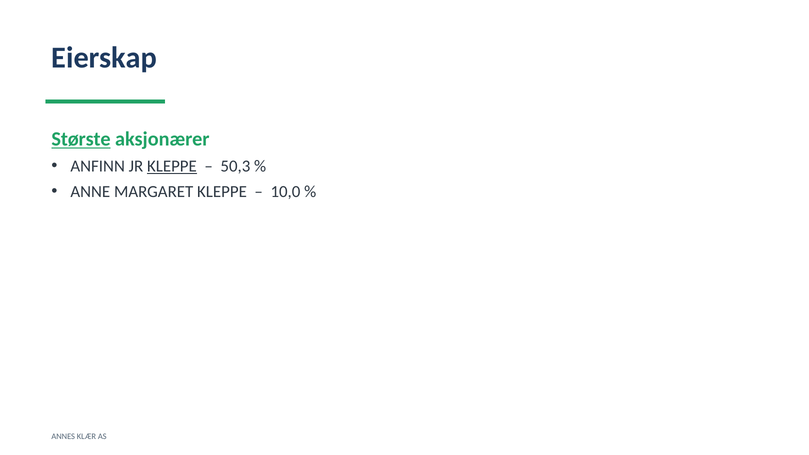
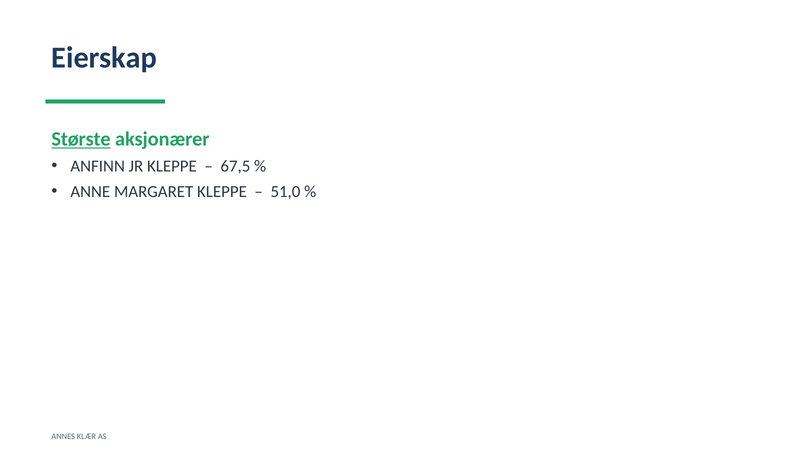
KLEPPE underline: present -> none (172, 166)
50,3: 50,3 -> 67,5 (235, 166)
10,0: 10,0 -> 51,0 (285, 192)
